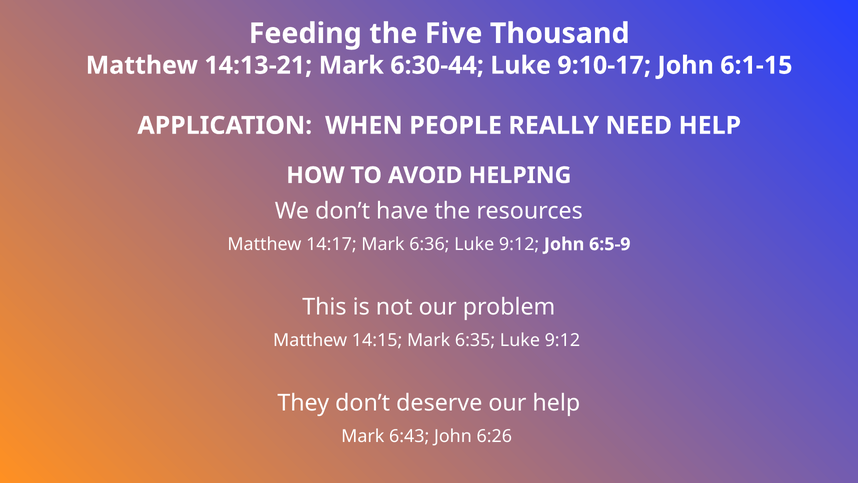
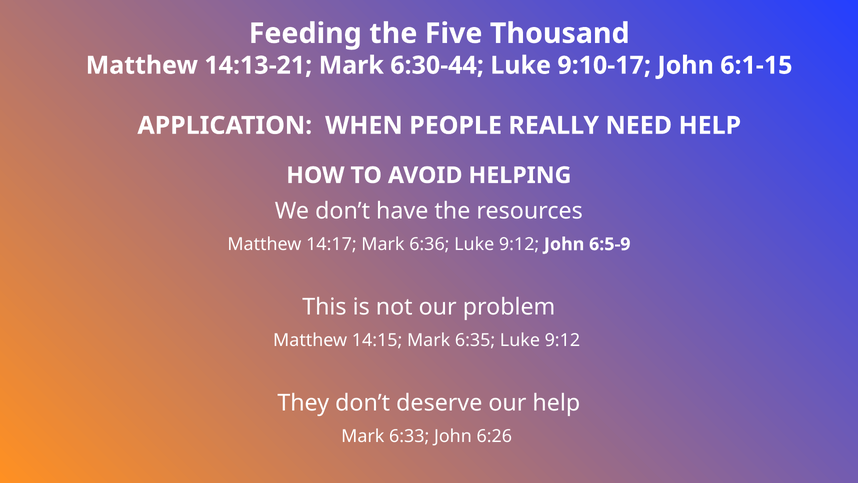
6:43: 6:43 -> 6:33 (409, 436)
